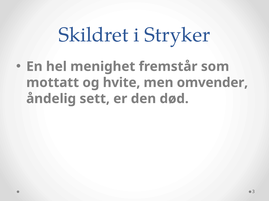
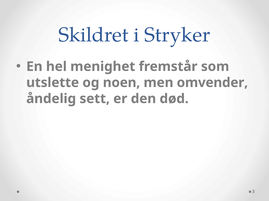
mottatt: mottatt -> utslette (53, 83)
hvite: hvite -> noen (121, 83)
